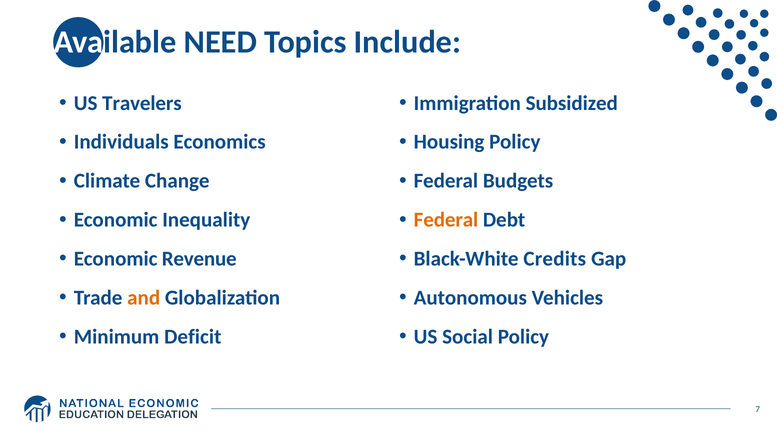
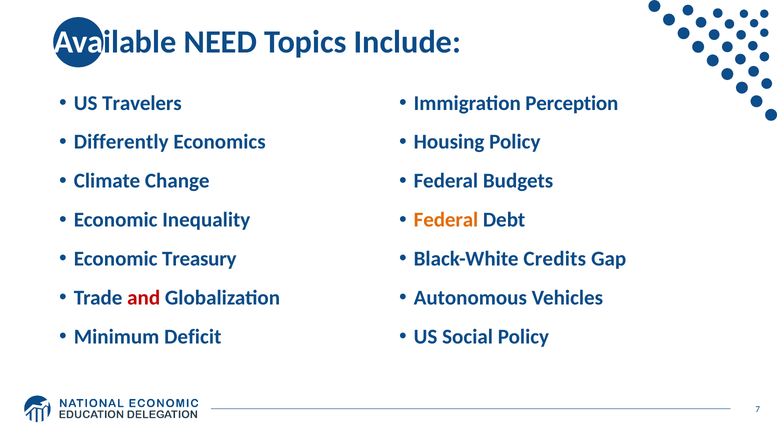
Subsidized: Subsidized -> Perception (572, 103)
Individuals: Individuals -> Differently (121, 142)
Revenue: Revenue -> Treasury (199, 259)
and colour: orange -> red (144, 298)
